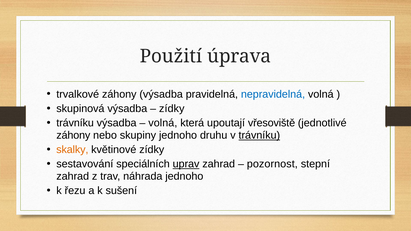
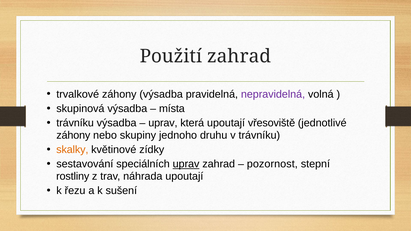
Použití úprava: úprava -> zahrad (239, 56)
nepravidelná colour: blue -> purple (273, 94)
zídky: zídky -> místa (172, 109)
volná: volná -> uprav (163, 123)
trávníku underline: present -> none (259, 135)
zahrad: zahrad -> rostliny (73, 177)
náhrada jednoho: jednoho -> upoutají (184, 177)
